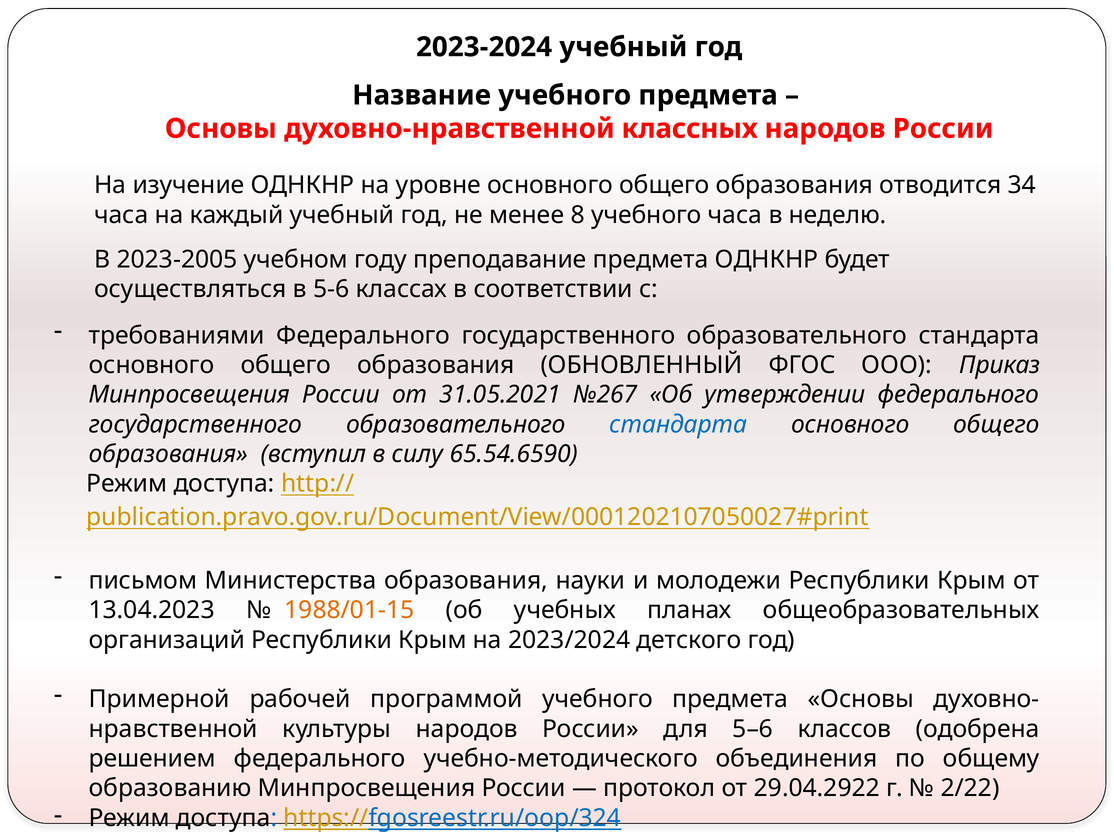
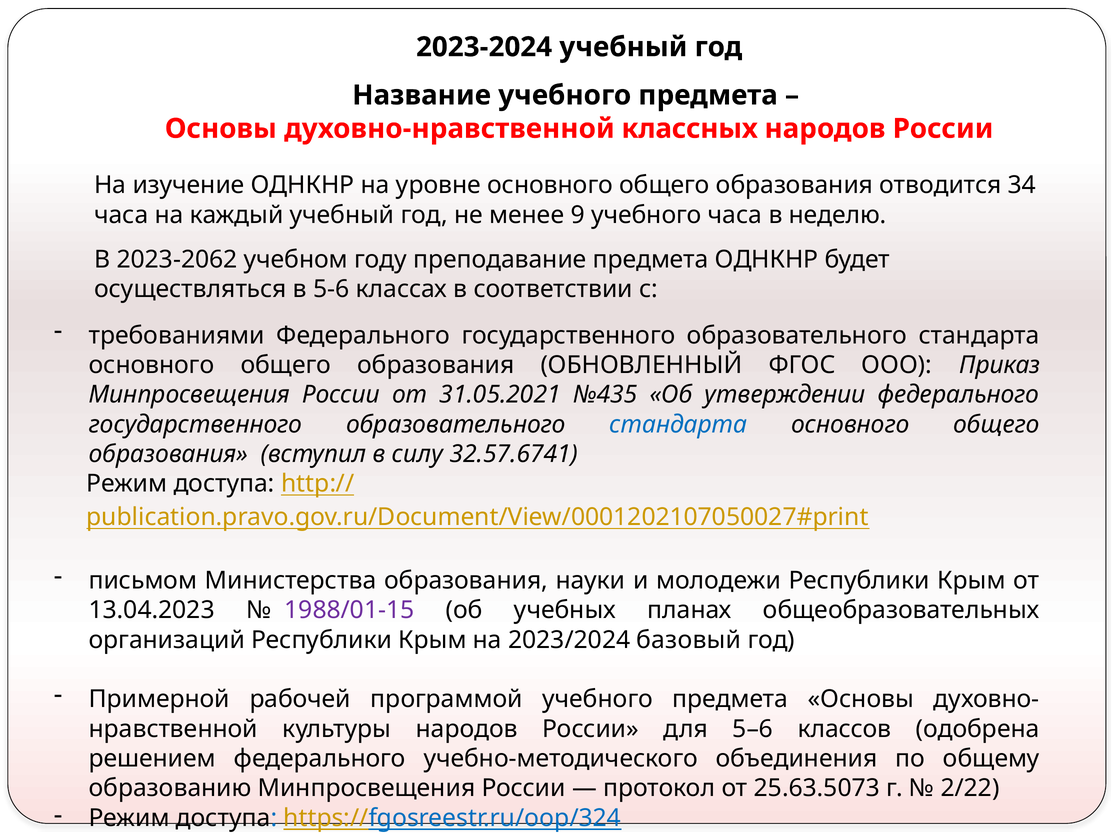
8: 8 -> 9 (578, 215)
2023-2005: 2023-2005 -> 2023-2062 (177, 260)
№267: №267 -> №435 (605, 395)
65.54.6590: 65.54.6590 -> 32.57.6741 (514, 454)
1988/01-15 colour: orange -> purple (349, 611)
детского: детского -> базовый (689, 640)
29.04.2922: 29.04.2922 -> 25.63.5073 (817, 789)
